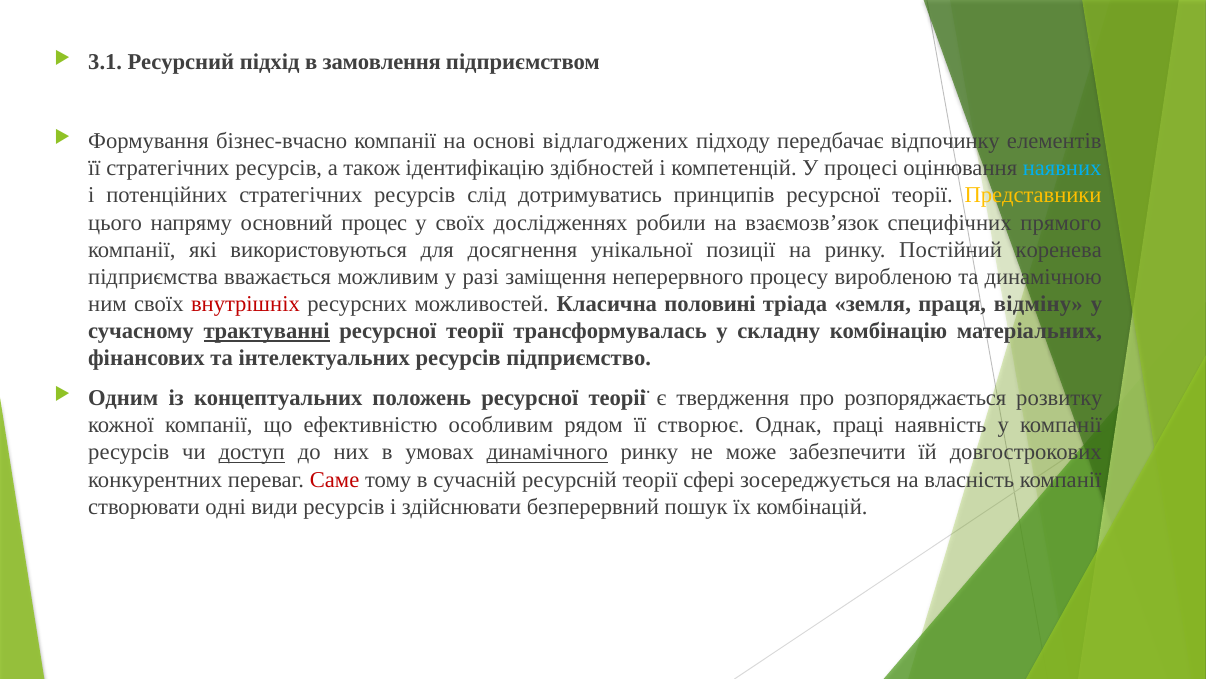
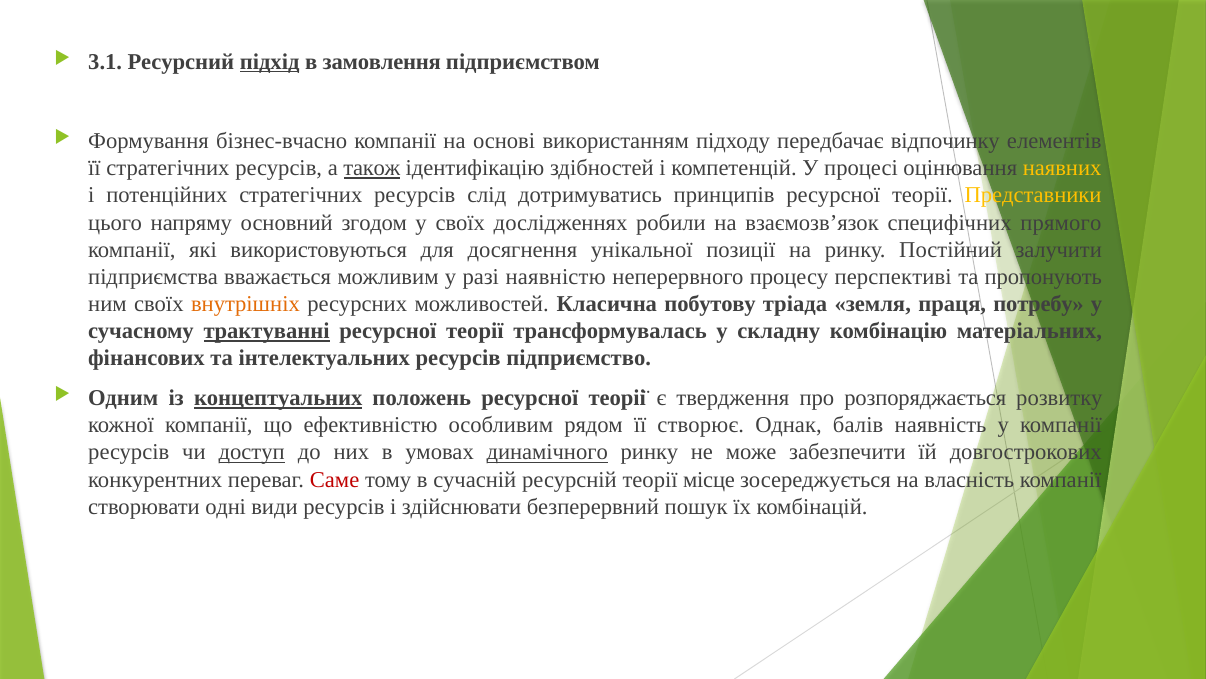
підхід underline: none -> present (270, 62)
відлагоджених: відлагоджених -> використанням (616, 141)
також underline: none -> present (372, 168)
наявних colour: light blue -> yellow (1062, 168)
процес: процес -> згодом (374, 222)
коренева: коренева -> залучити (1059, 250)
заміщення: заміщення -> наявністю (556, 277)
виробленою: виробленою -> перспективі (893, 277)
динамічною: динамічною -> пропонують (1043, 277)
внутрішніх colour: red -> orange (245, 304)
половині: половині -> побутову (710, 304)
відміну: відміну -> потребу (1039, 304)
концептуальних underline: none -> present (278, 398)
праці: праці -> балів (858, 425)
сфері: сфері -> місце (709, 479)
